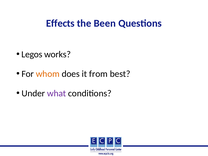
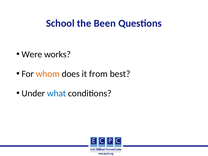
Effects: Effects -> School (60, 23)
Legos: Legos -> Were (32, 54)
what colour: purple -> blue (57, 93)
